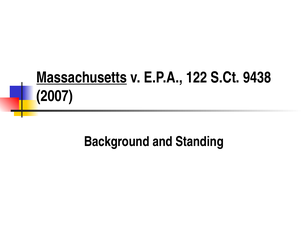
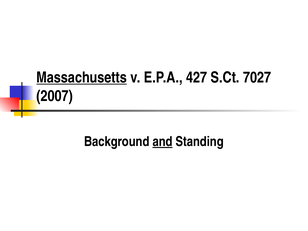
122: 122 -> 427 (197, 78)
9438: 9438 -> 7027 (257, 78)
and underline: none -> present (162, 142)
